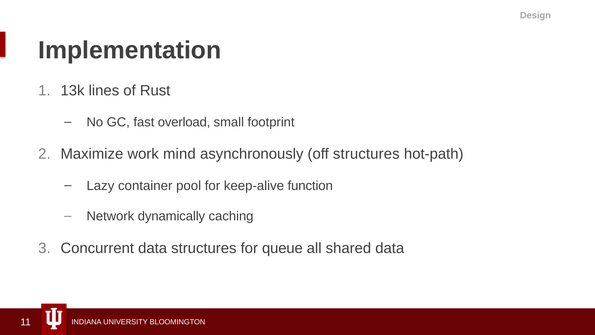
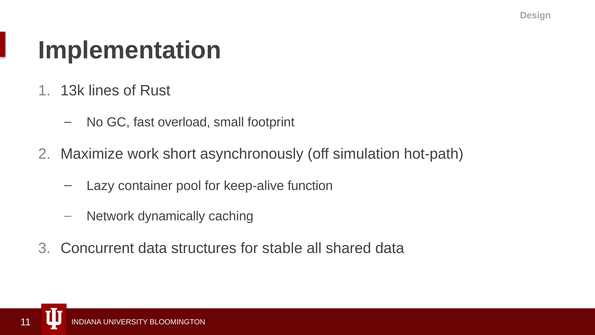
mind: mind -> short (179, 154)
off structures: structures -> simulation (366, 154)
queue: queue -> stable (282, 248)
